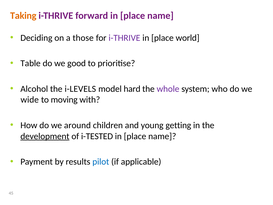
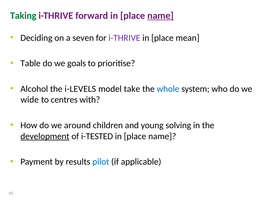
Taking colour: orange -> green (23, 16)
name underline: none -> present (160, 16)
those: those -> seven (83, 38)
world: world -> mean (188, 38)
good: good -> goals (77, 63)
hard: hard -> take (132, 89)
whole colour: purple -> blue (168, 89)
moving: moving -> centres (64, 100)
getting: getting -> solving (178, 125)
